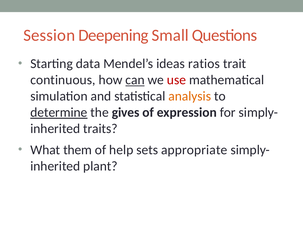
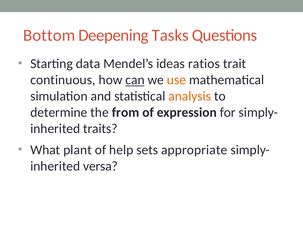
Session: Session -> Bottom (49, 35)
Small: Small -> Tasks (170, 35)
use colour: red -> orange (176, 80)
determine underline: present -> none (59, 112)
gives: gives -> from (126, 112)
them: them -> plant (78, 149)
plant: plant -> versa (101, 166)
